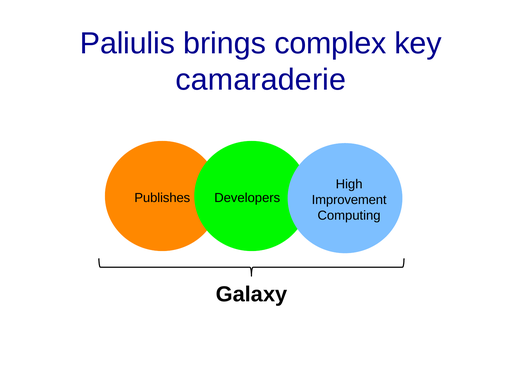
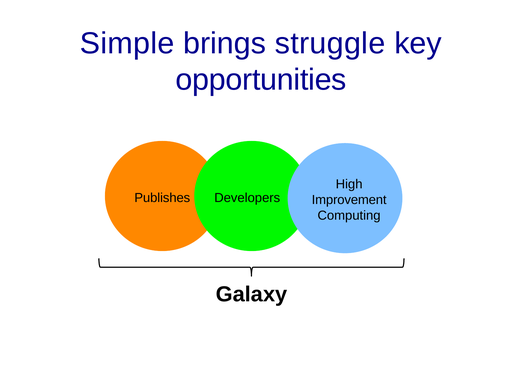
Paliulis: Paliulis -> Simple (127, 43)
complex: complex -> struggle (330, 43)
camaraderie: camaraderie -> opportunities (261, 80)
